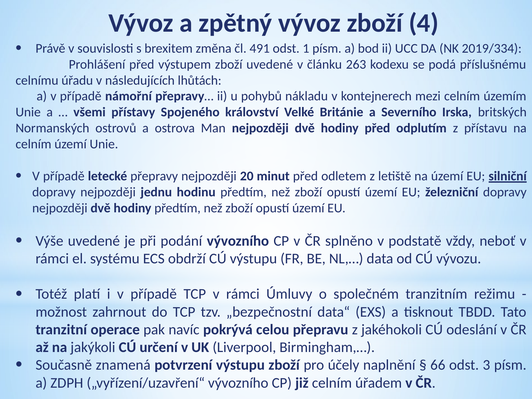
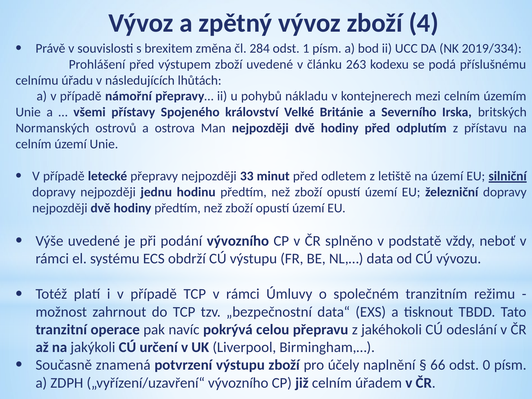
491: 491 -> 284 (260, 48)
20: 20 -> 33 (247, 176)
3: 3 -> 0 (486, 365)
